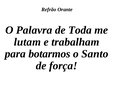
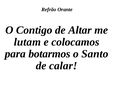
Palavra: Palavra -> Contigo (34, 30)
Toda: Toda -> Altar (80, 30)
trabalham: trabalham -> colocamos (75, 42)
força: força -> calar (63, 66)
